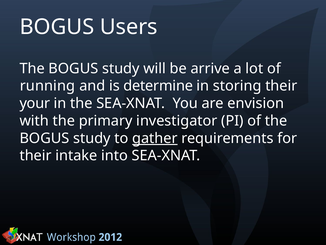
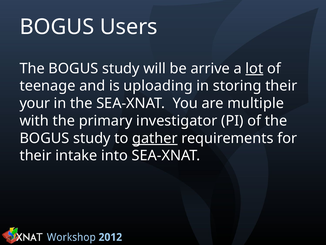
lot underline: none -> present (254, 68)
running: running -> teenage (48, 86)
determine: determine -> uploading (158, 86)
envision: envision -> multiple (256, 103)
